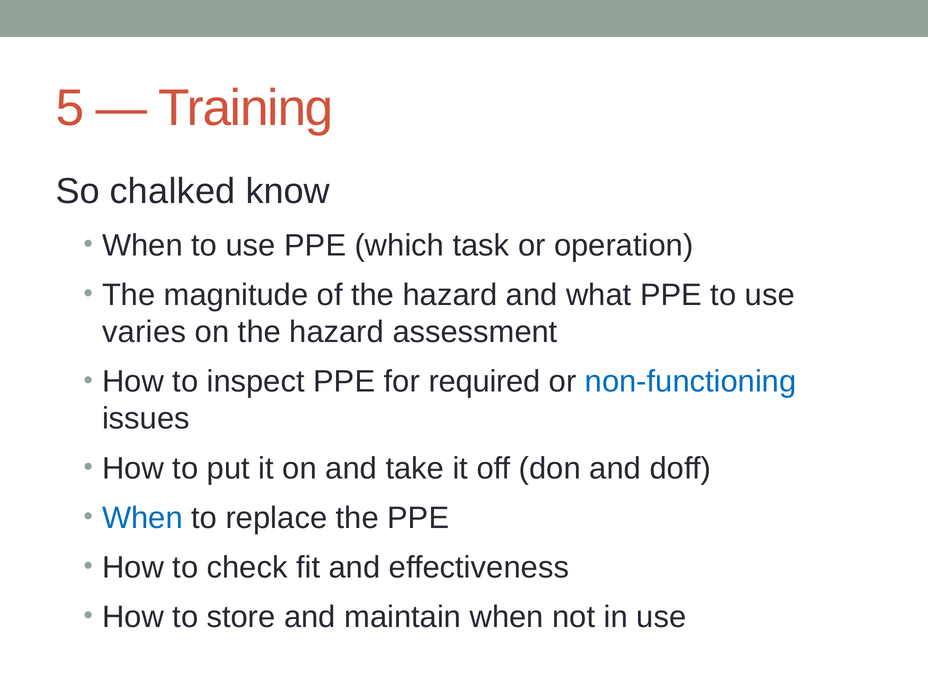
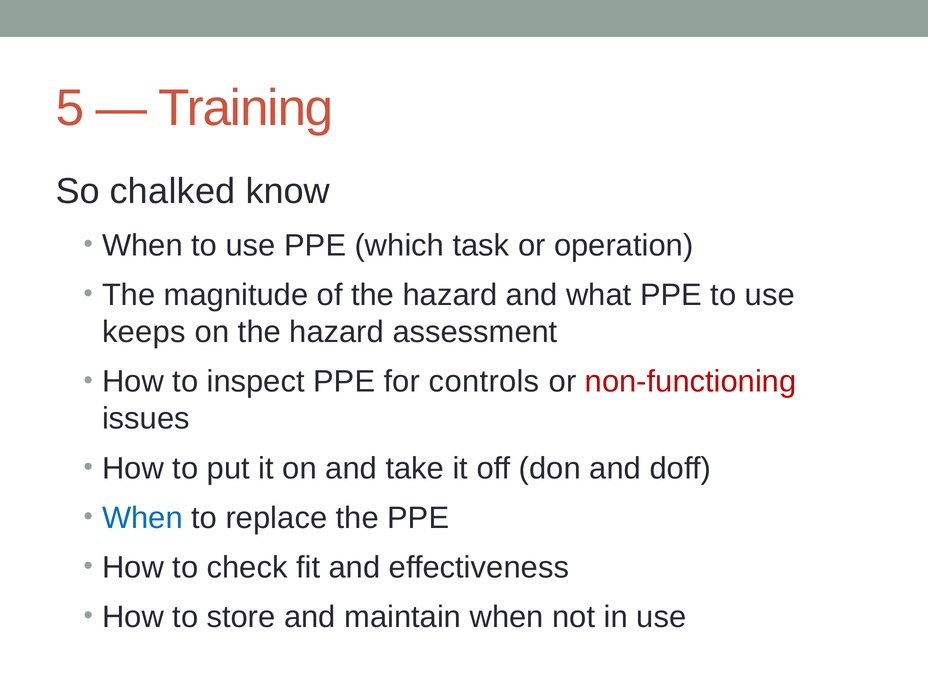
varies: varies -> keeps (144, 332)
required: required -> controls (484, 382)
non-functioning colour: blue -> red (691, 382)
